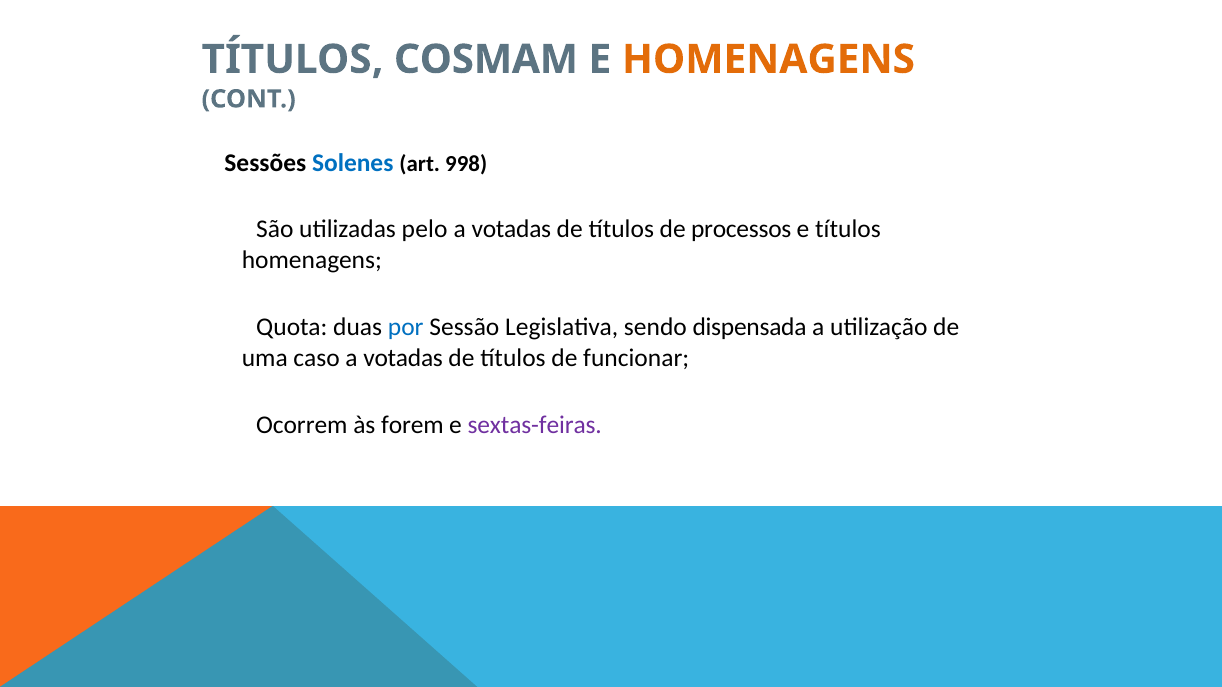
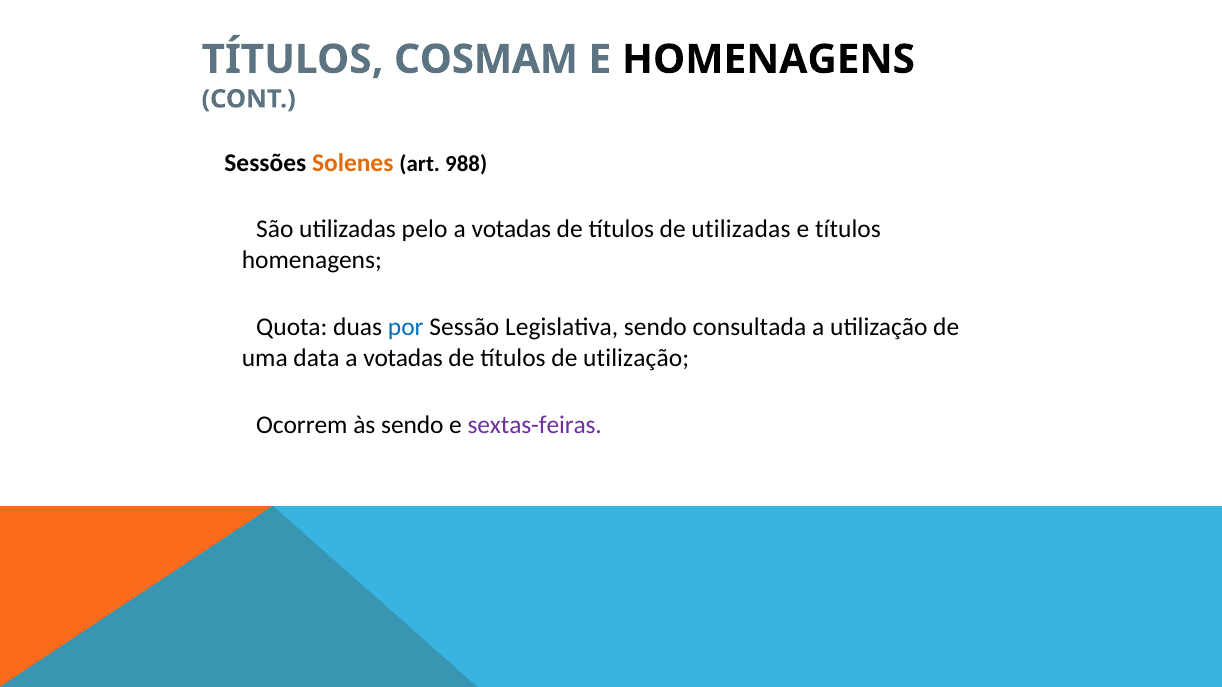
HOMENAGENS colour: orange -> black (768, 59)
Solenes colour: blue -> orange (353, 163)
998: 998 -> 988 (466, 164)
de processos: processos -> utilizadas (741, 230)
dispensada: dispensada -> consultada (749, 328)
caso: caso -> data (317, 358)
de funcionar: funcionar -> utilização (636, 358)
às forem: forem -> sendo (412, 425)
